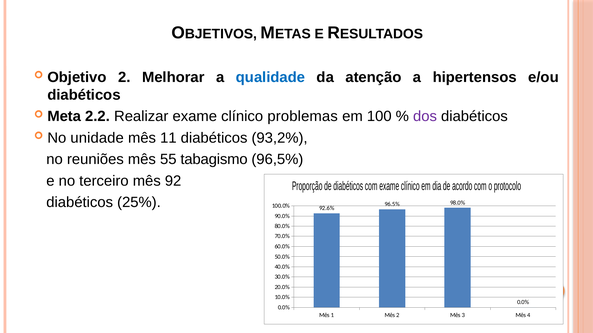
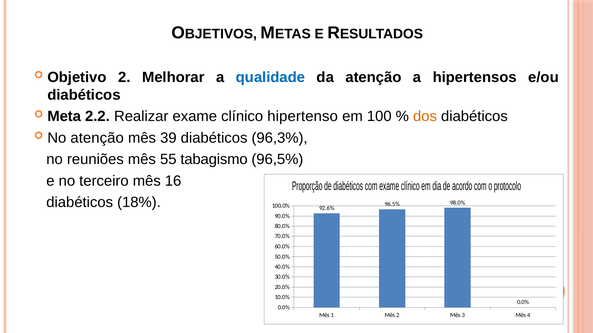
problemas: problemas -> hipertenso (303, 117)
dos colour: purple -> orange (425, 117)
No unidade: unidade -> atenção (97, 138)
11: 11 -> 39 (168, 138)
93,2%: 93,2% -> 96,3% (280, 138)
92: 92 -> 16 (173, 181)
25%: 25% -> 18% (139, 203)
